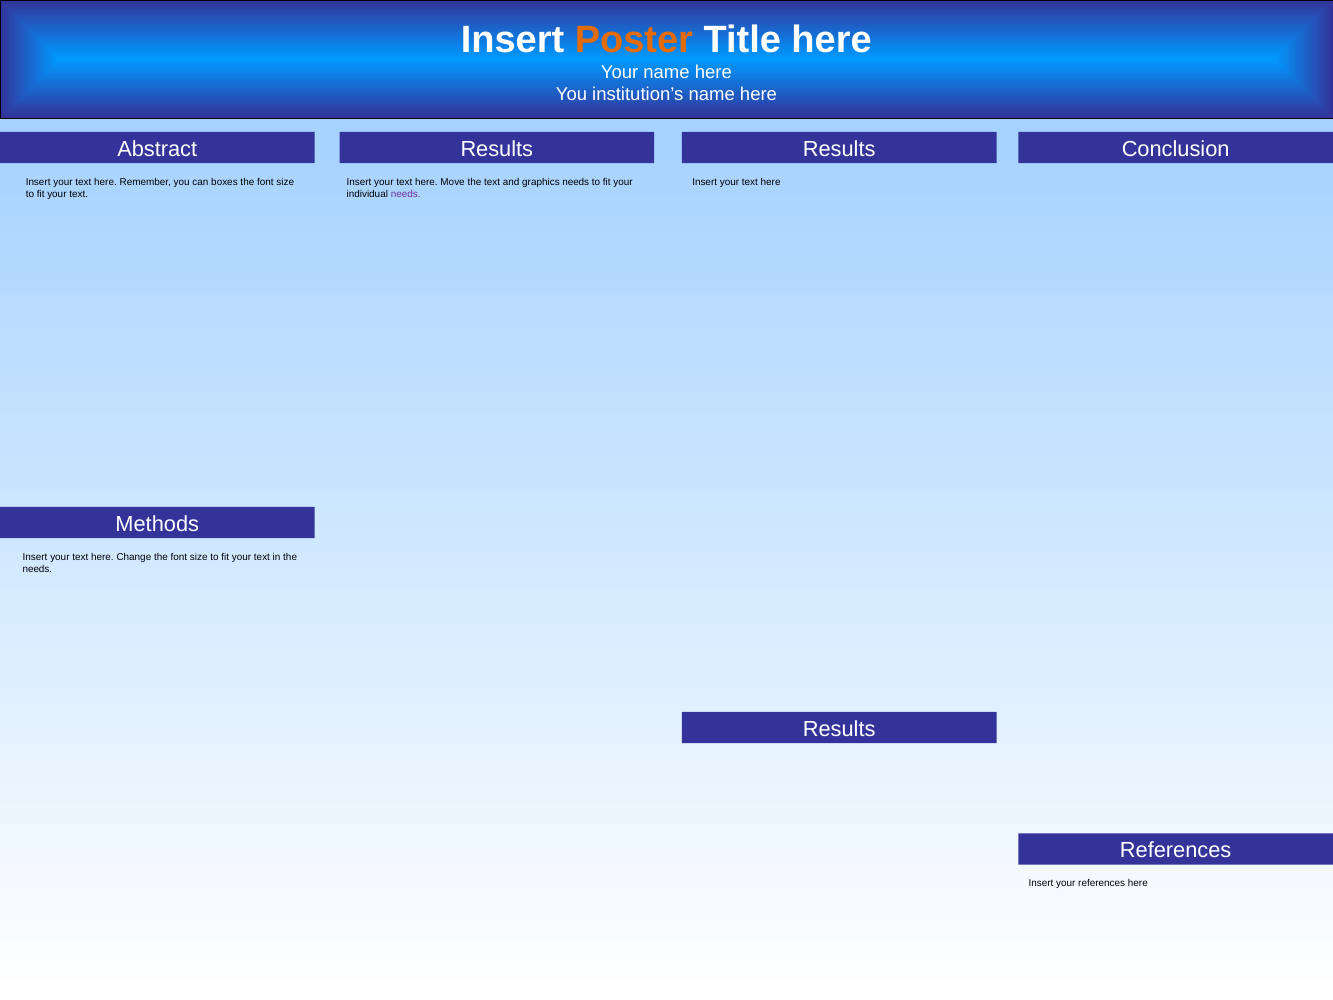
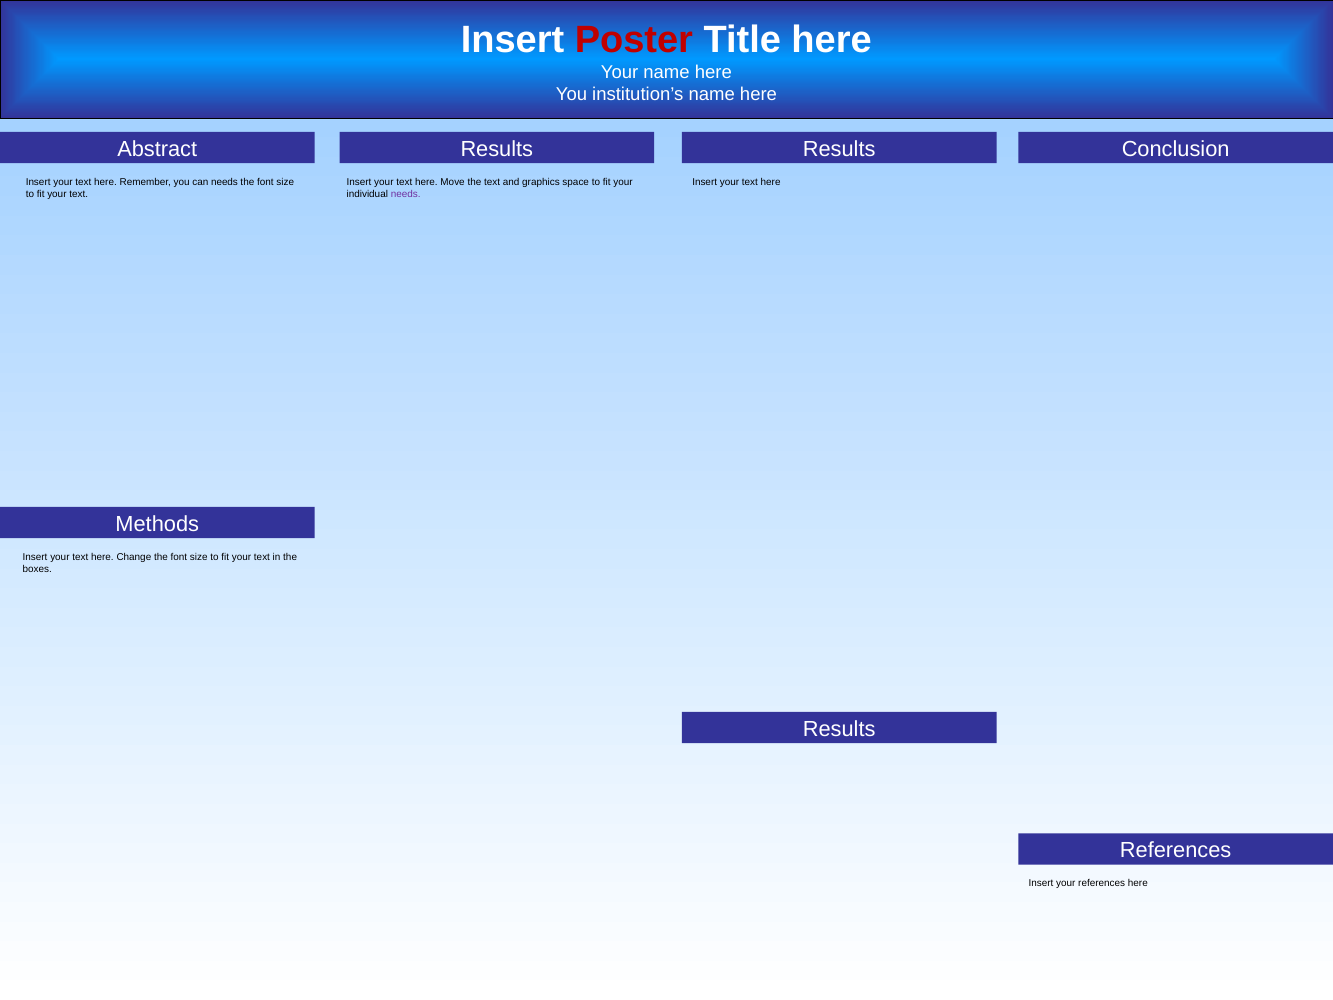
Poster colour: orange -> red (634, 39)
can boxes: boxes -> needs (225, 182)
graphics needs: needs -> space (576, 182)
needs: needs -> boxes (37, 569)
